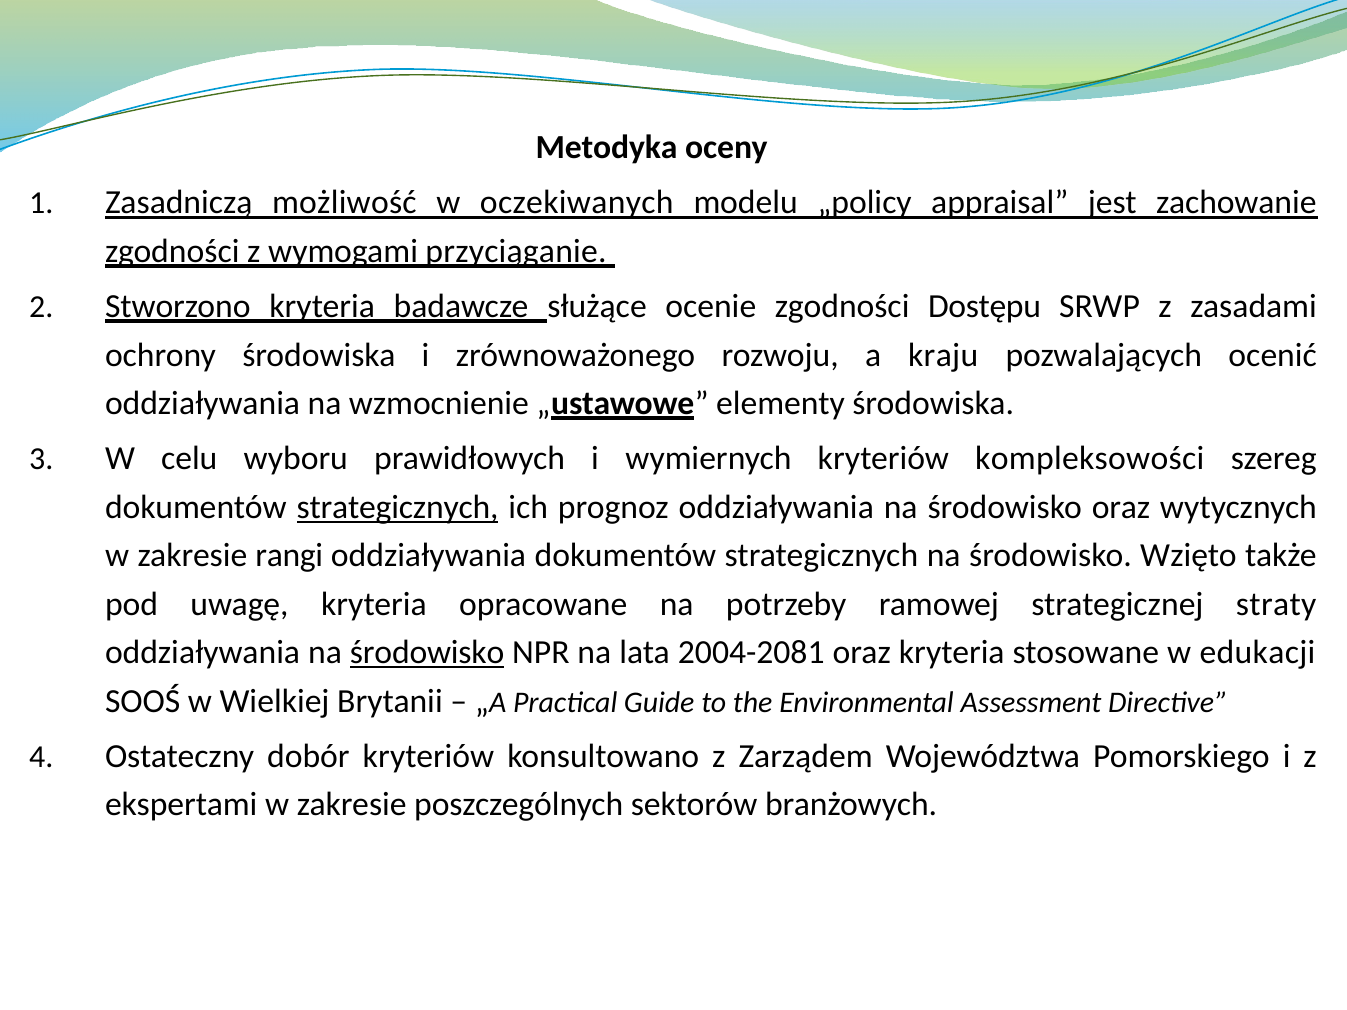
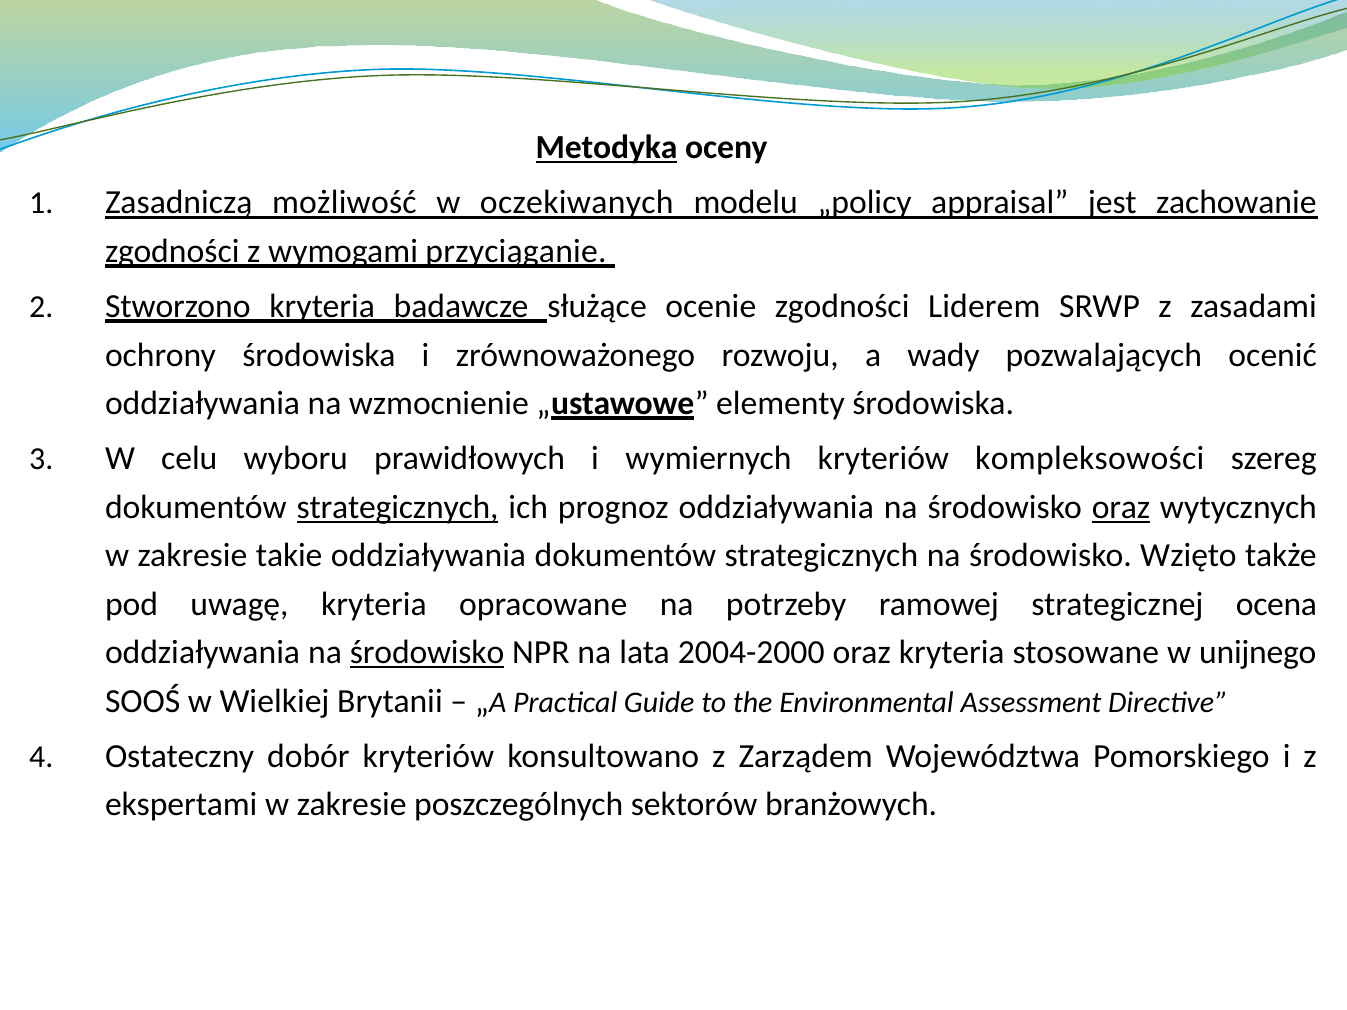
Metodyka underline: none -> present (607, 148)
Dostępu: Dostępu -> Liderem (984, 307)
kraju: kraju -> wady (944, 355)
oraz underline: none -> present (1121, 507)
rangi: rangi -> takie (289, 556)
straty: straty -> ocena (1276, 604)
2004-2081: 2004-2081 -> 2004-2000 (751, 653)
edukacji: edukacji -> unijnego (1258, 653)
